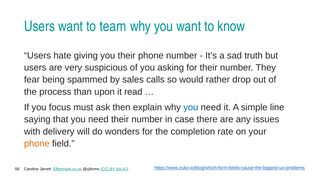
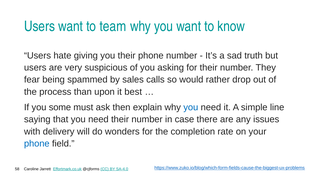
read: read -> best (133, 92)
focus: focus -> some (60, 107)
phone colour: orange -> blue (37, 144)
